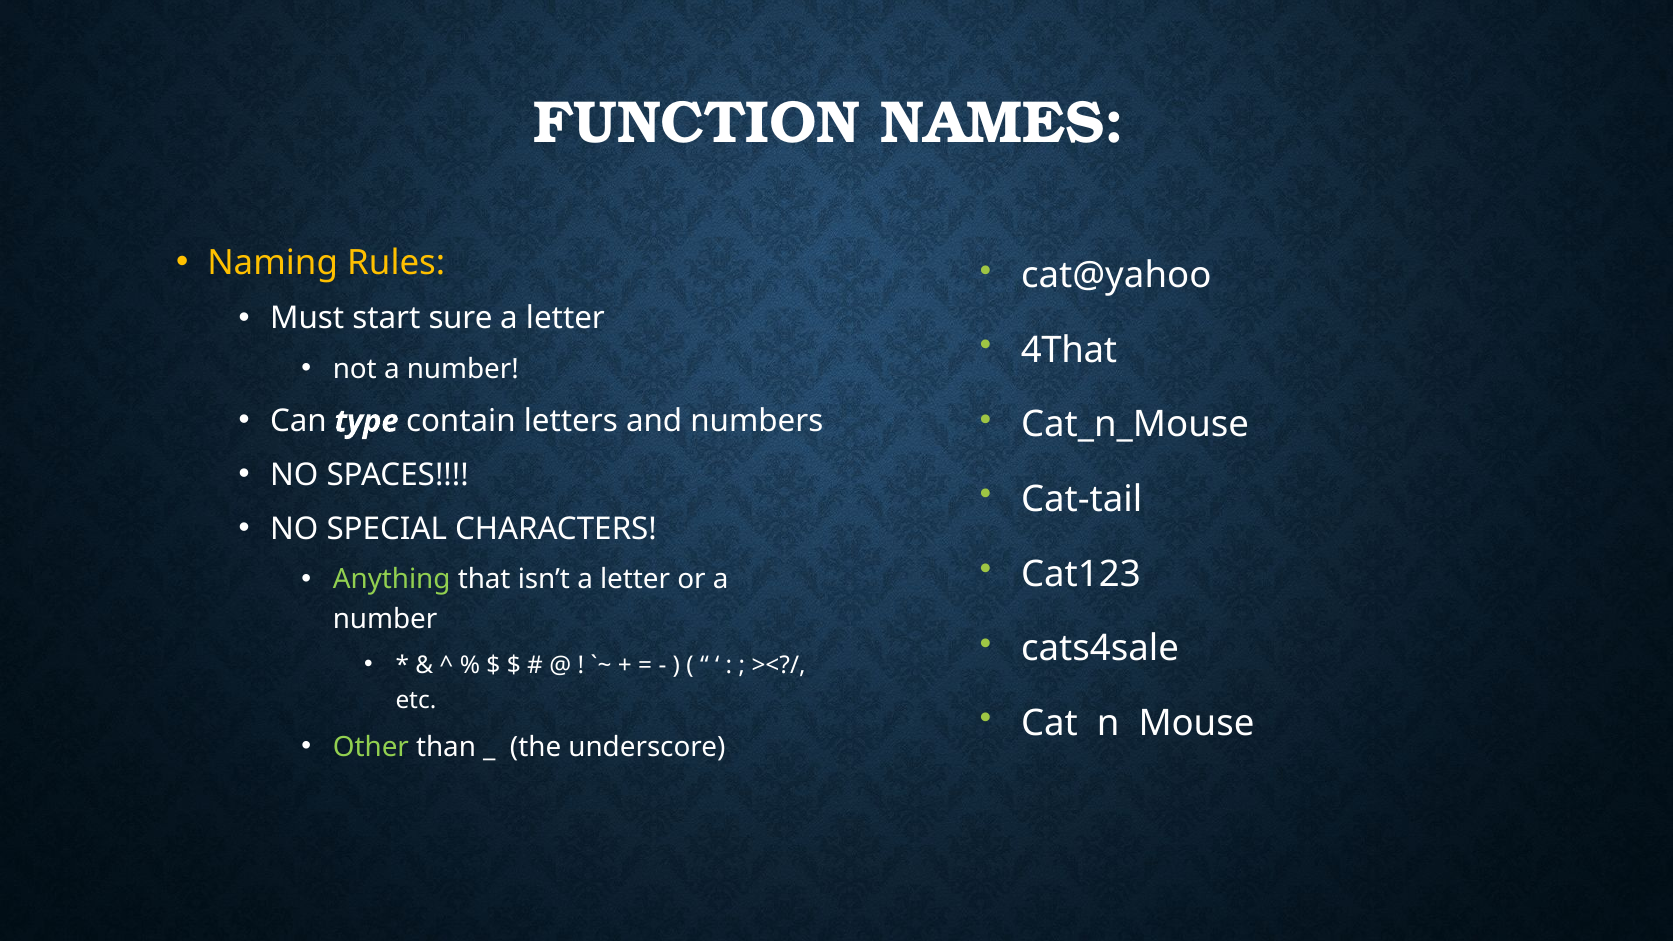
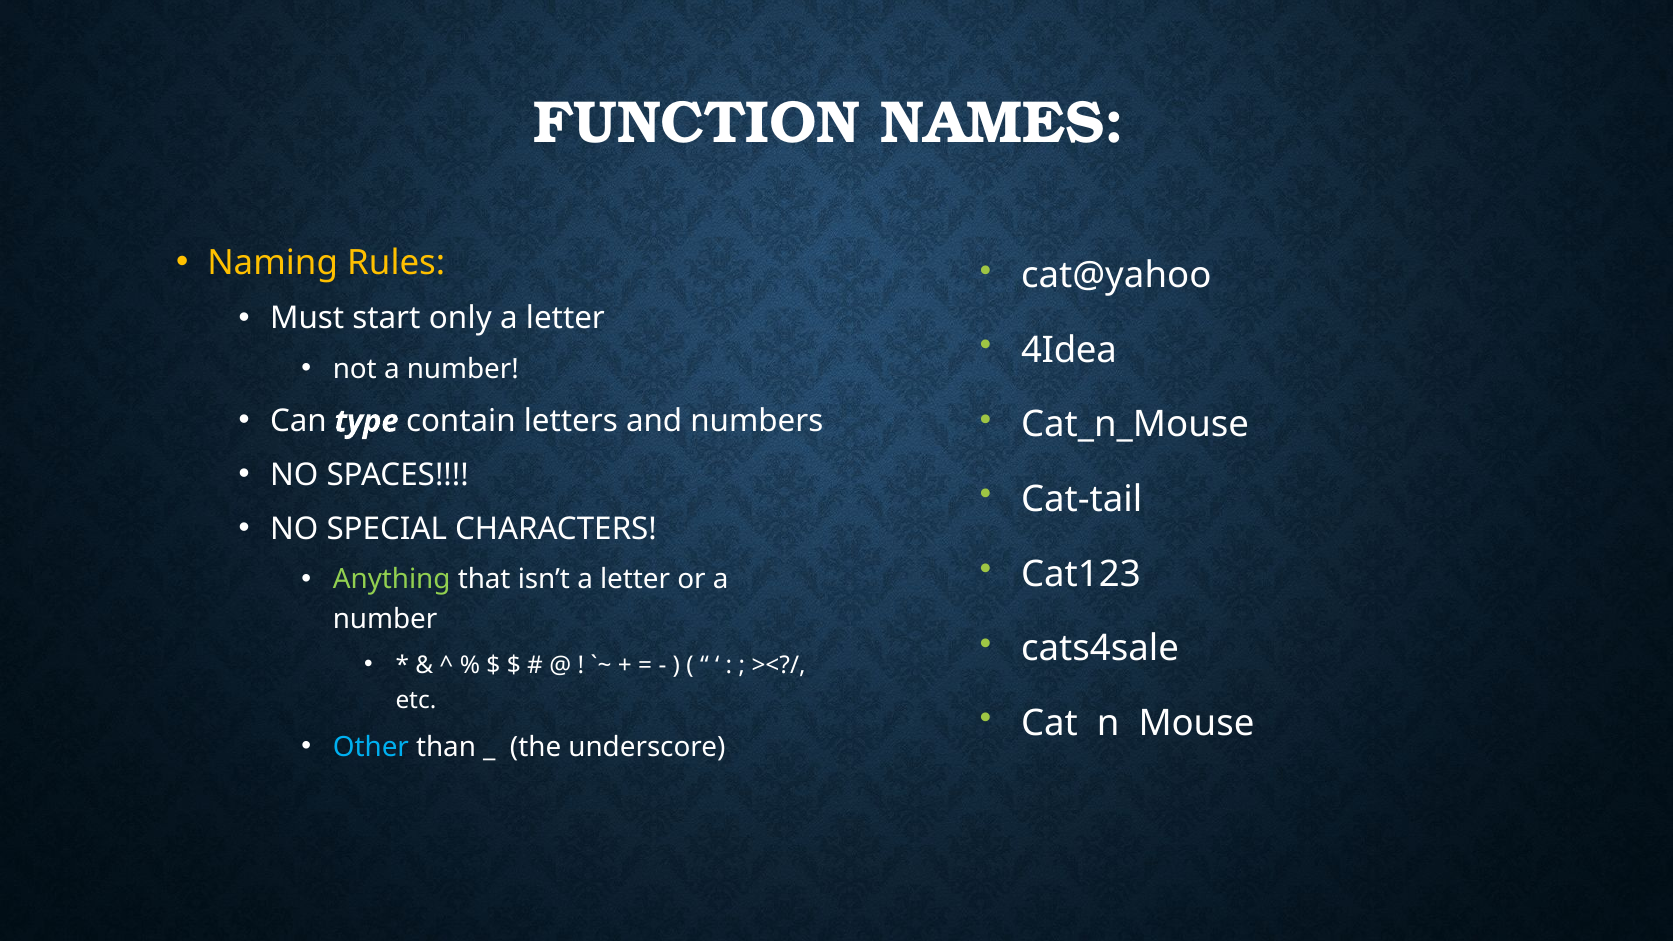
sure: sure -> only (460, 319)
4That: 4That -> 4Idea (1069, 350)
Other colour: light green -> light blue (371, 747)
